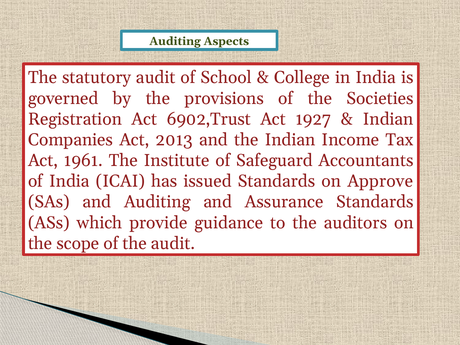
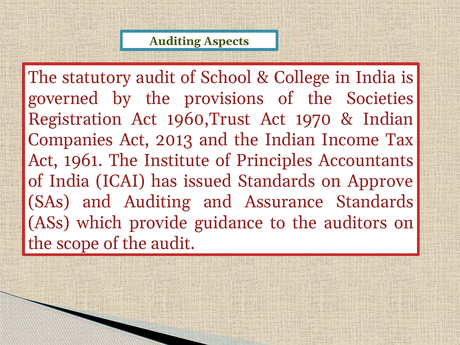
6902,Trust: 6902,Trust -> 1960,Trust (209, 119)
1927: 1927 -> 1970 (313, 119)
Safeguard: Safeguard -> Principles (274, 161)
